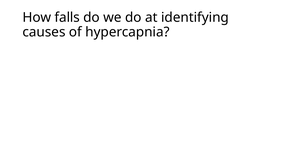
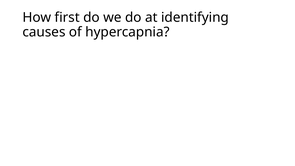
falls: falls -> first (67, 17)
